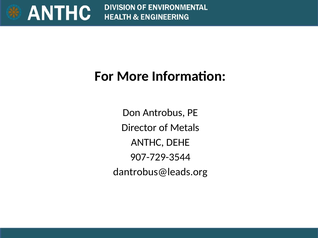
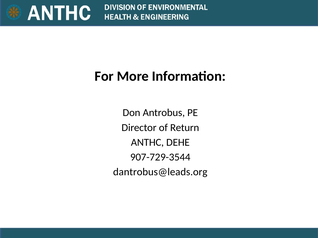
Metals: Metals -> Return (185, 128)
